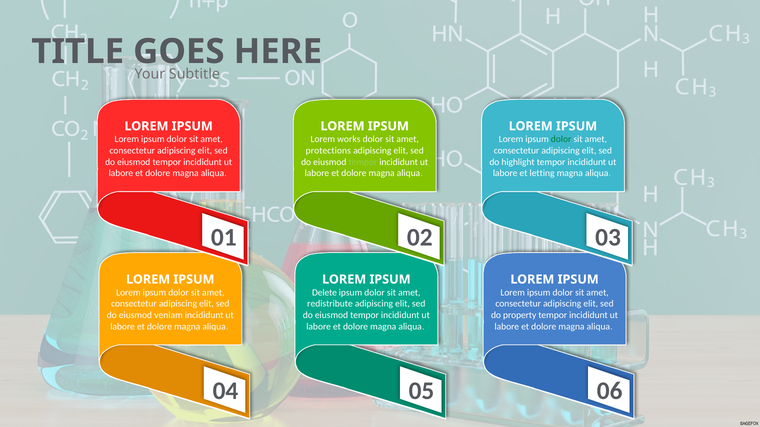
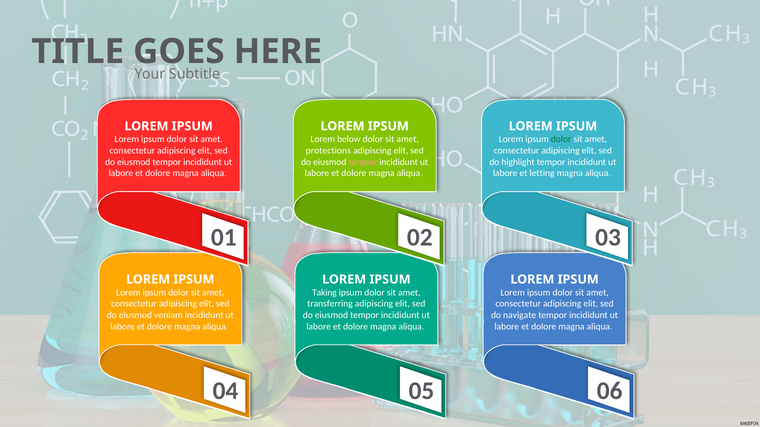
works: works -> below (349, 139)
tempor colour: light green -> pink (363, 162)
Delete: Delete -> Taking (325, 293)
redistribute: redistribute -> transferring (330, 304)
property: property -> navigate (520, 316)
